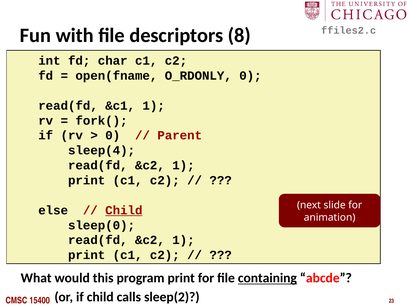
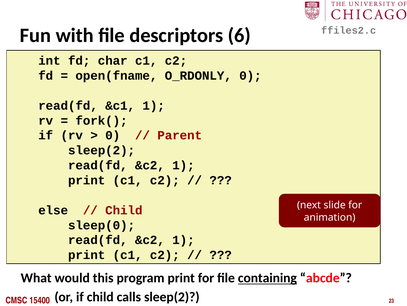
8: 8 -> 6 (239, 35)
sleep(4: sleep(4 -> sleep(2 (102, 150)
Child underline: present -> none (124, 210)
